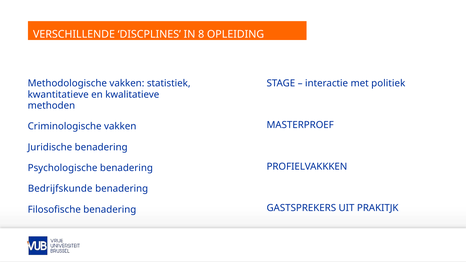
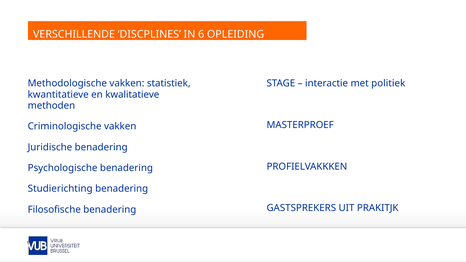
8: 8 -> 6 (201, 34)
Bedrijfskunde: Bedrijfskunde -> Studierichting (60, 189)
